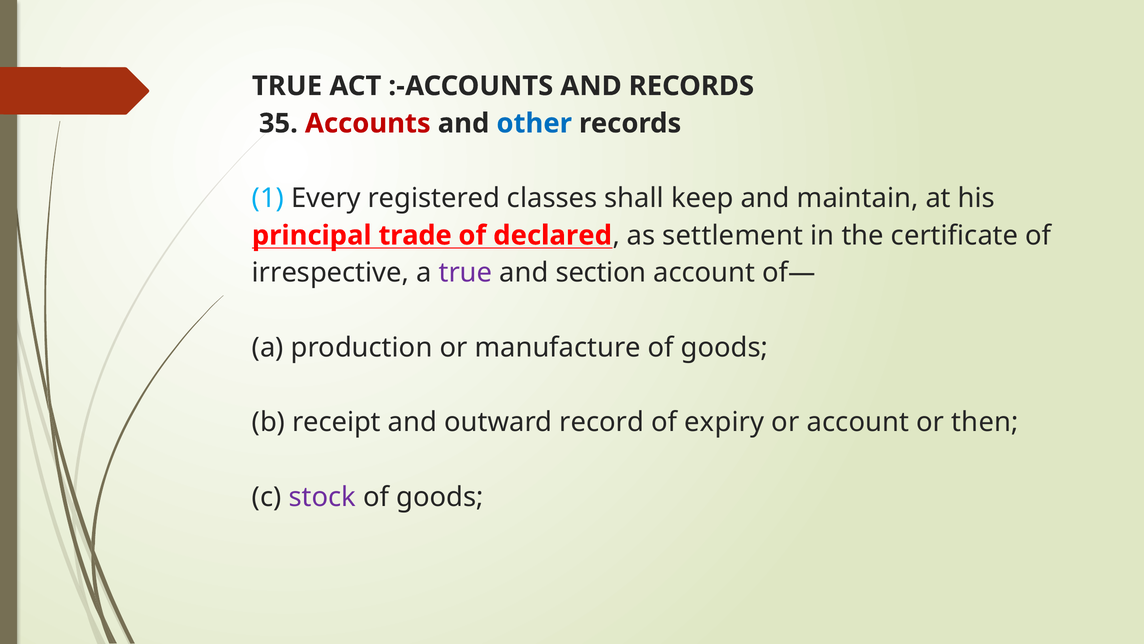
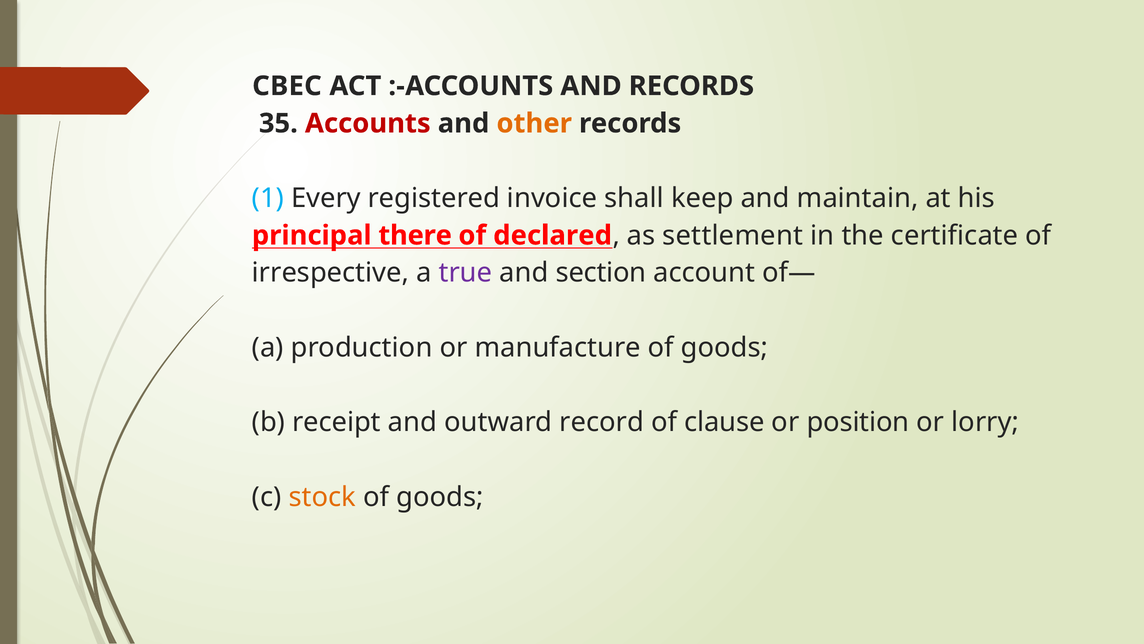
TRUE: TRUE -> CBEC (287, 86)
other colour: blue -> orange (534, 123)
classes: classes -> invoice (552, 198)
trade: trade -> there (415, 235)
expiry: expiry -> clause (724, 422)
or account: account -> position (858, 422)
then: then -> lorry (985, 422)
stock colour: purple -> orange (322, 497)
